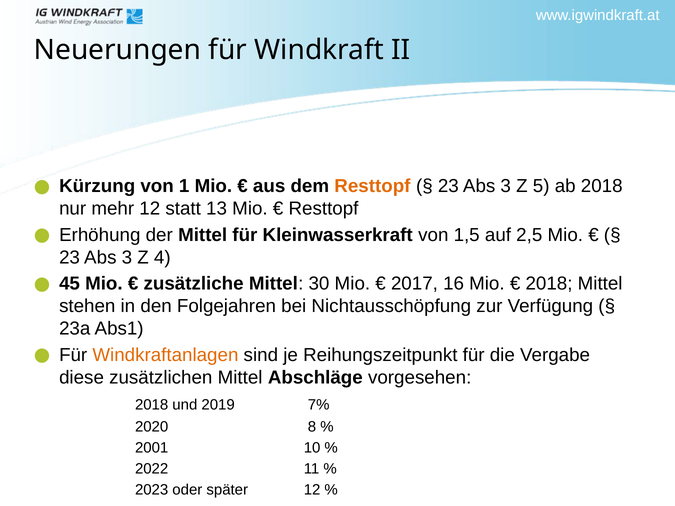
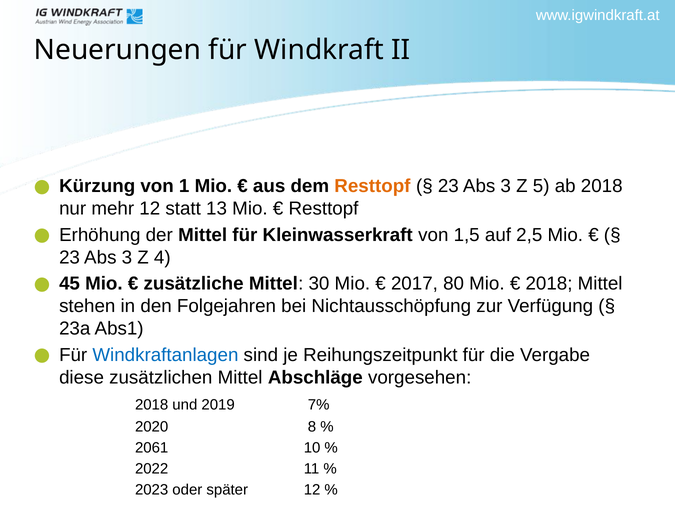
16: 16 -> 80 (454, 284)
Windkraftanlagen colour: orange -> blue (165, 355)
2001: 2001 -> 2061 (152, 448)
